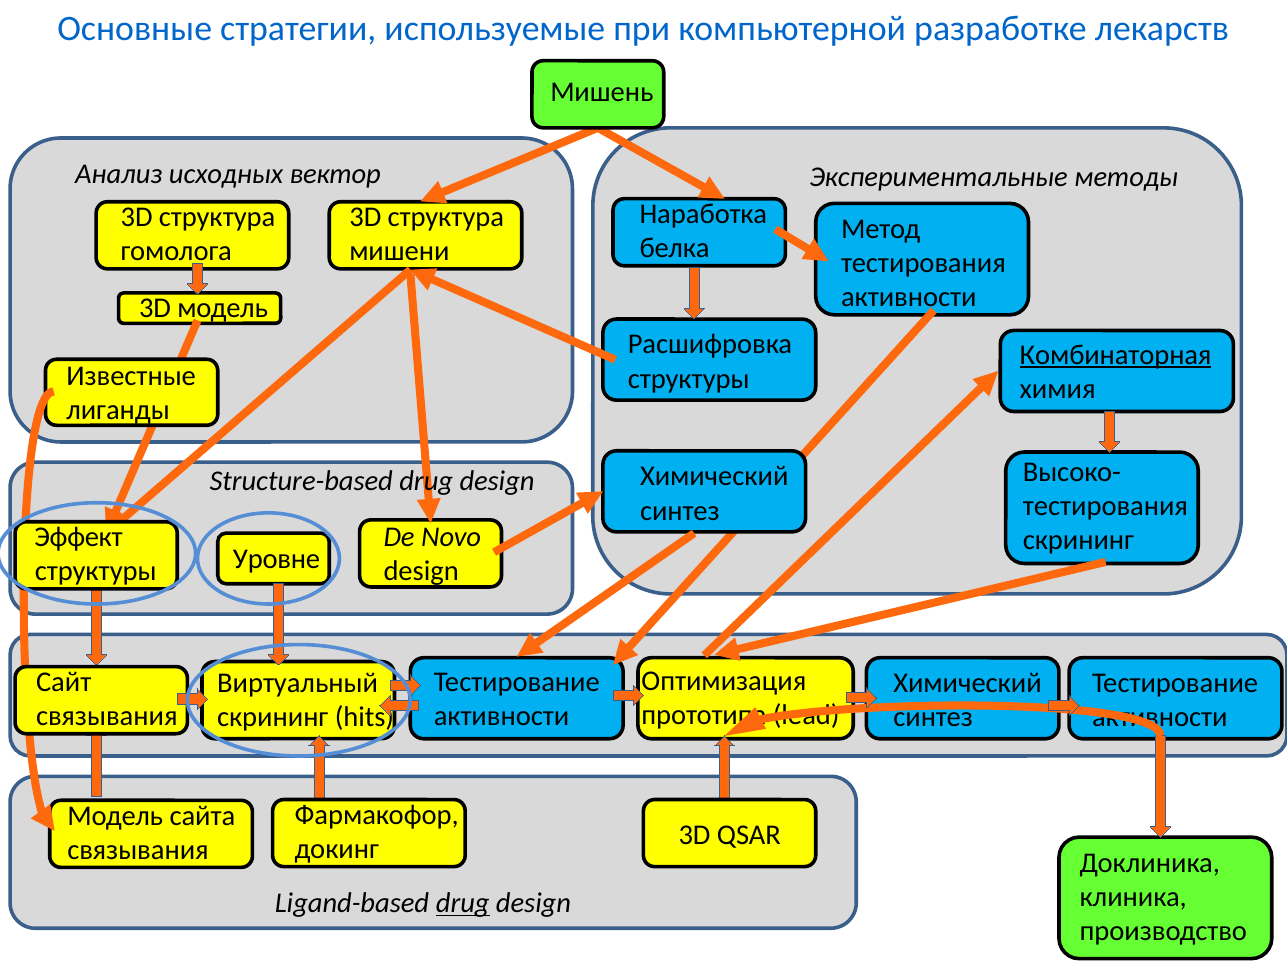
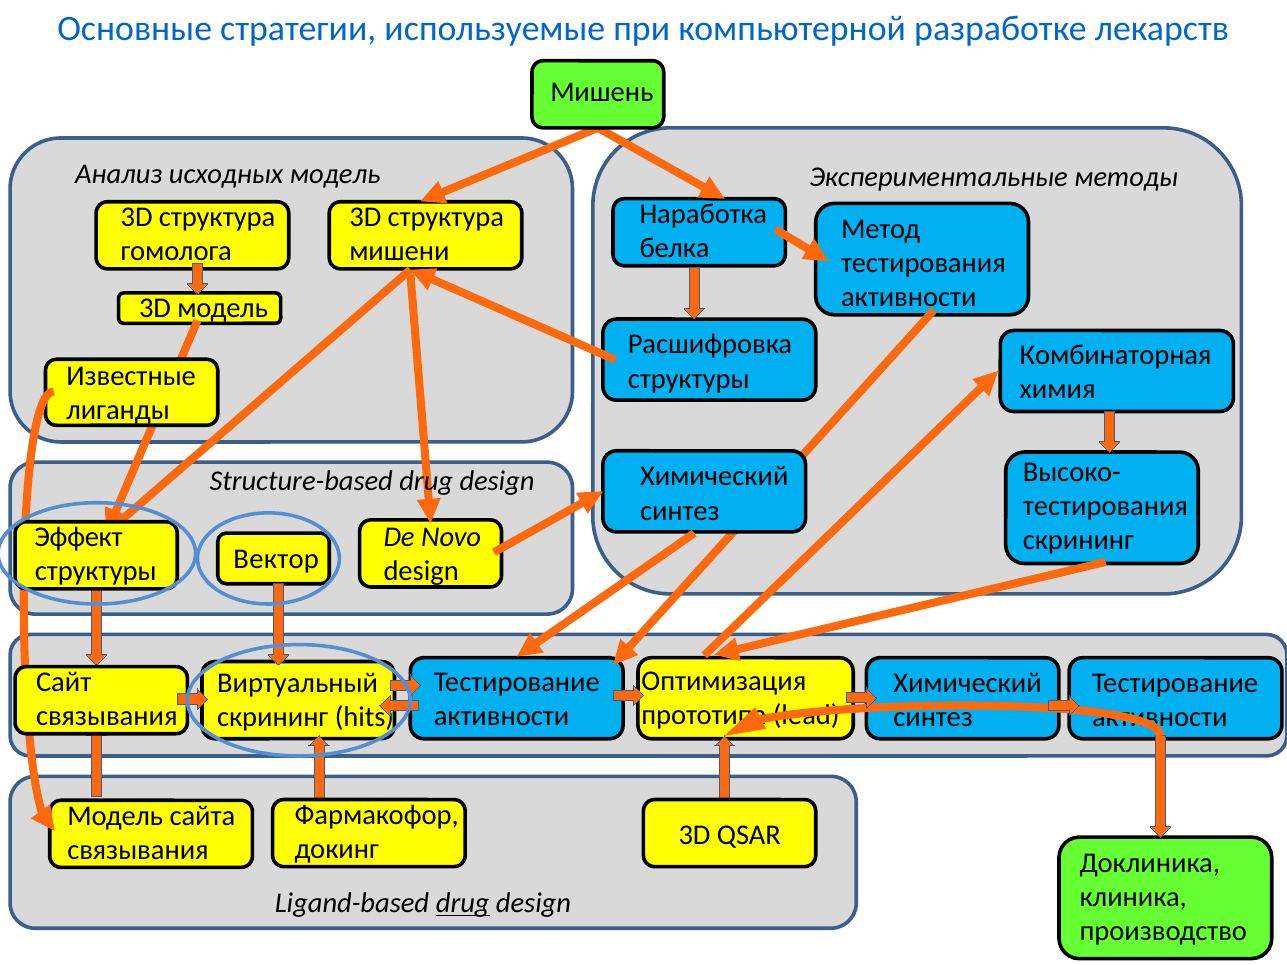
исходных вектор: вектор -> модель (335, 174)
Комбинаторная underline: present -> none (1116, 355)
Уровне: Уровне -> Вектор (276, 559)
